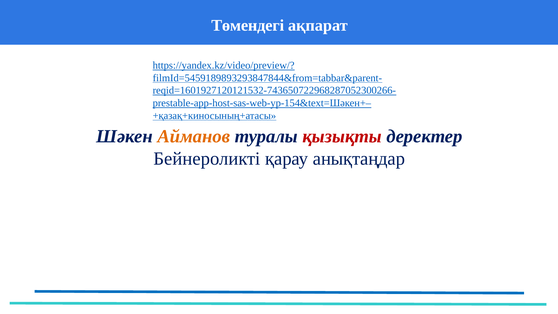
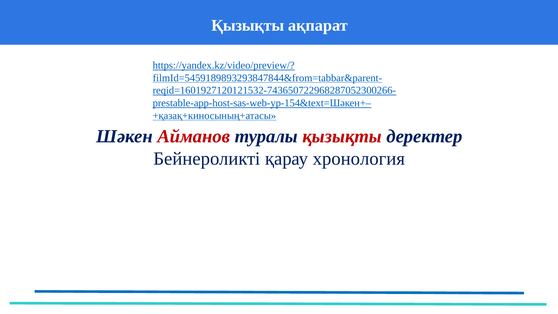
Төмендегі: Төмендегі -> Қызықты (248, 26)
Айманов colour: orange -> red (194, 136)
анықтаңдар: анықтаңдар -> хронология (359, 159)
